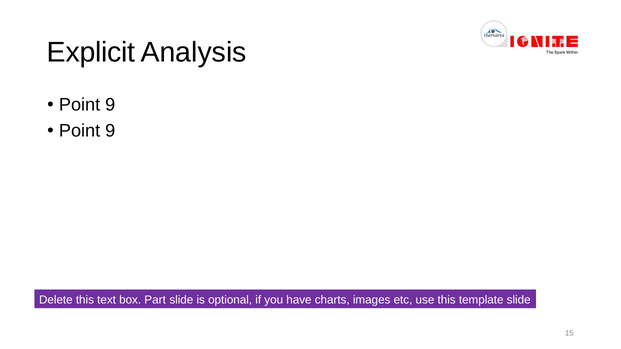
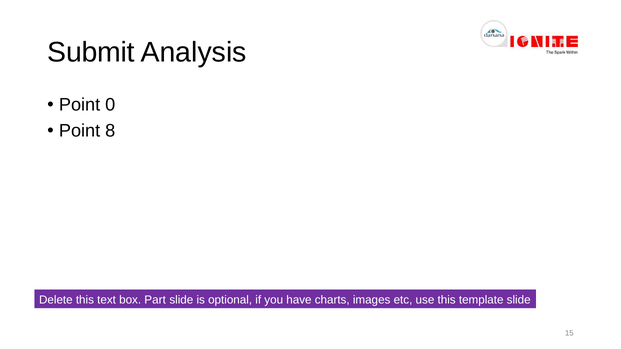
Explicit: Explicit -> Submit (91, 52)
9: 9 -> 0 (110, 105)
9: 9 -> 8 (110, 131)
